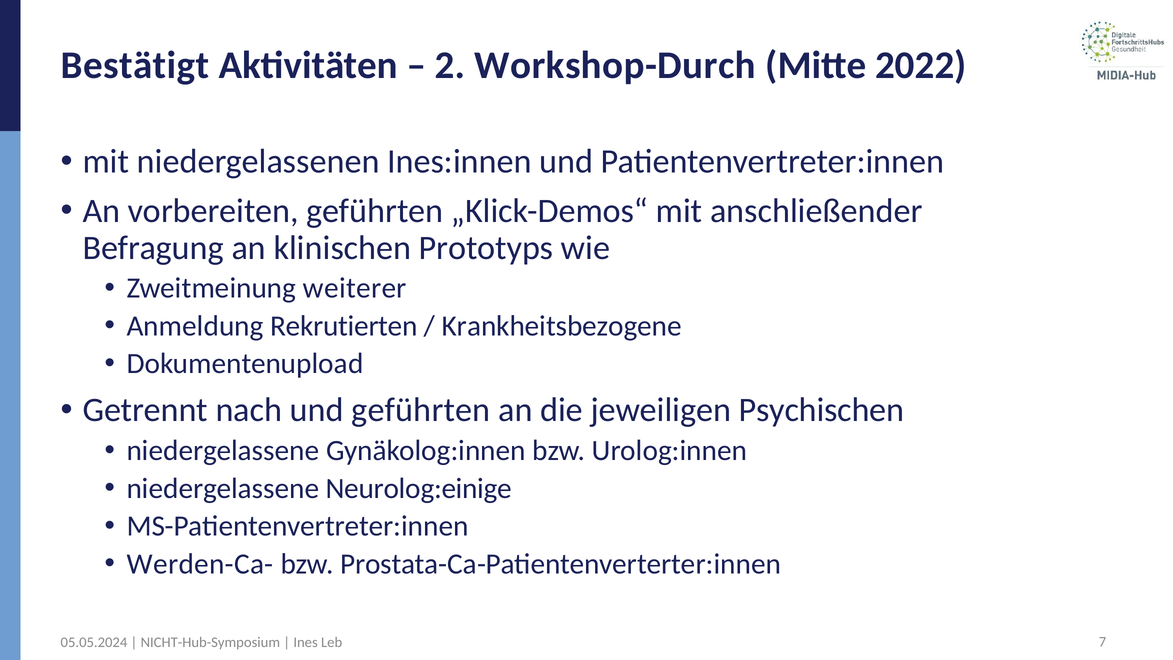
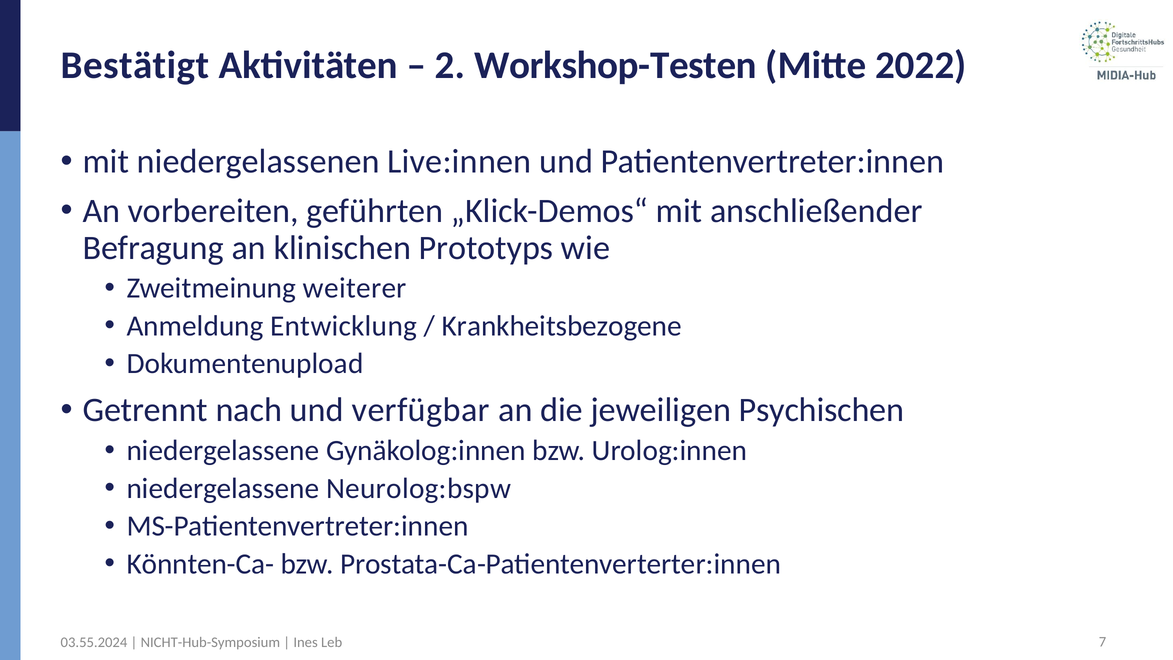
Workshop-Durch: Workshop-Durch -> Workshop-Testen (615, 65)
Ines:innen: Ines:innen -> Live:innen (459, 162)
Rekrutierten: Rekrutierten -> Entwicklung (344, 326)
und geführten: geführten -> verfügbar (421, 410)
Neurolog:einige: Neurolog:einige -> Neurolog:bspw (419, 488)
Werden-Ca-: Werden-Ca- -> Könnten-Ca- (200, 564)
05.05.2024: 05.05.2024 -> 03.55.2024 (94, 642)
